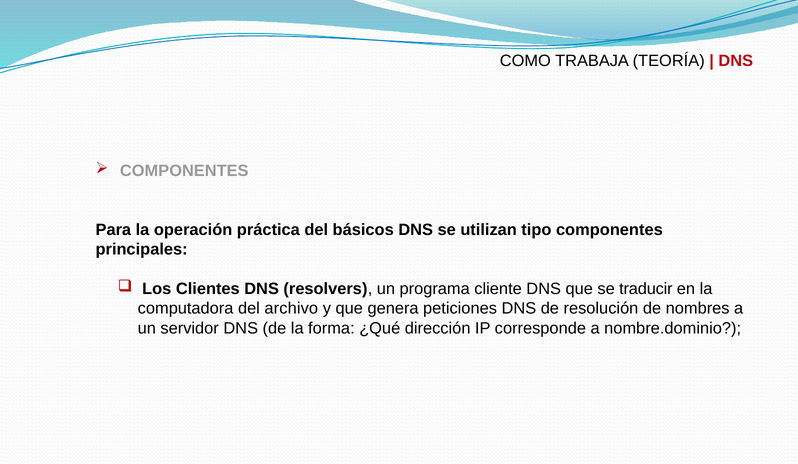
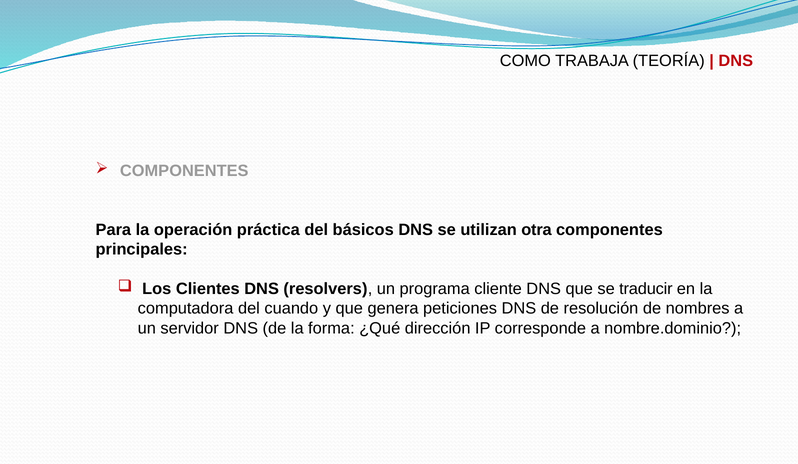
tipo: tipo -> otra (537, 230)
archivo: archivo -> cuando (291, 309)
